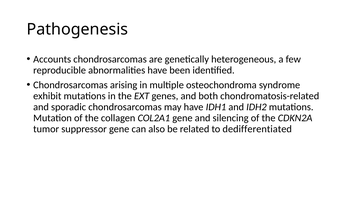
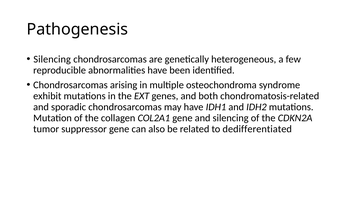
Accounts: Accounts -> Silencing (52, 59)
